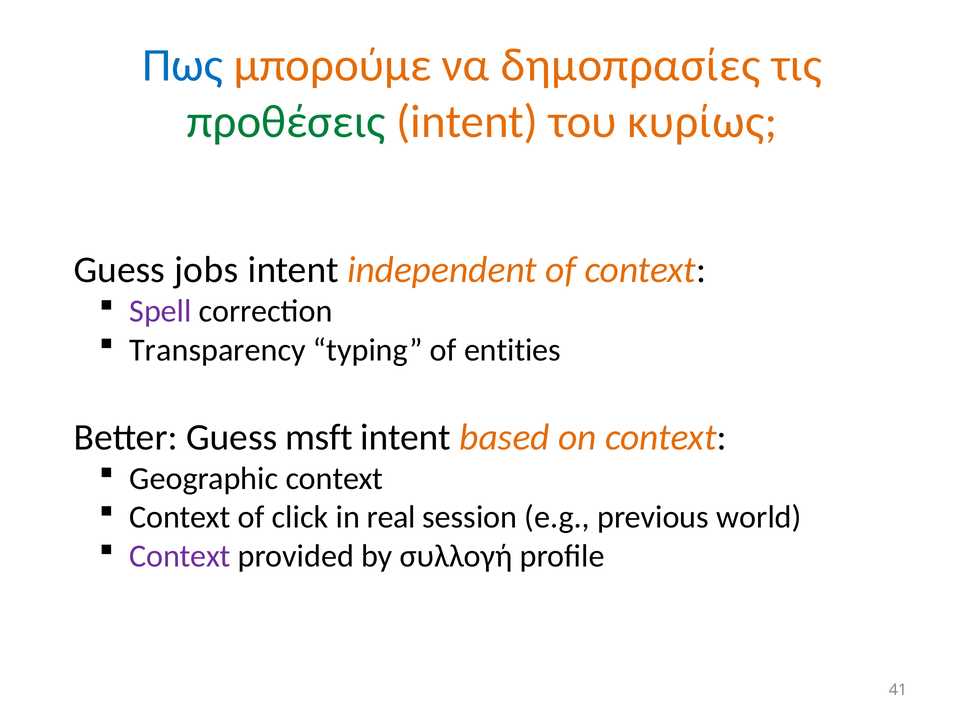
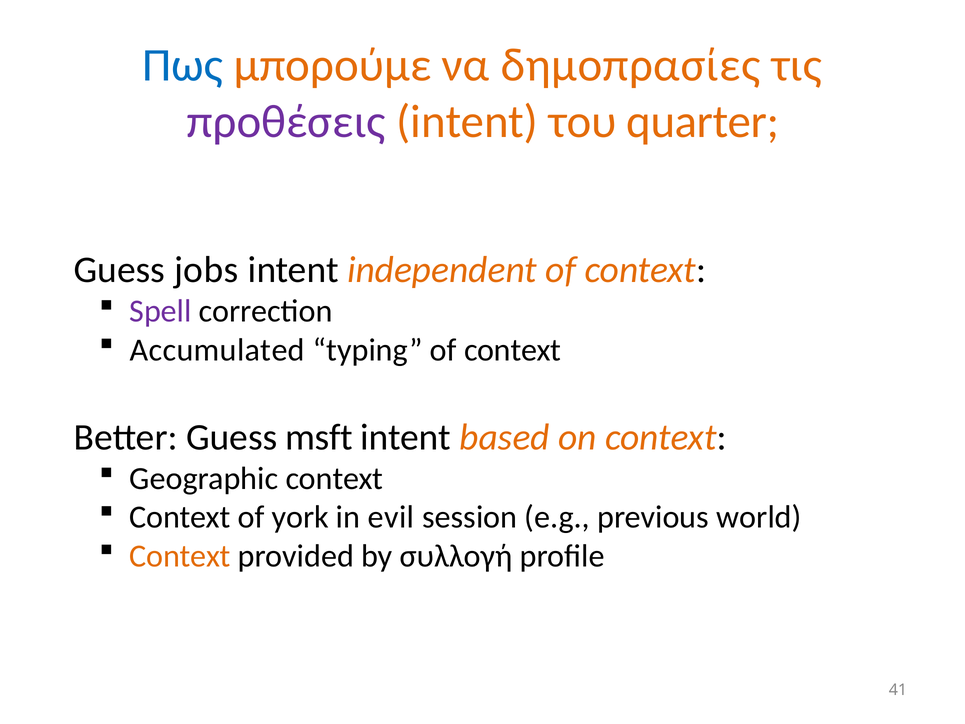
προθέσεις colour: green -> purple (286, 122)
κυρίως: κυρίως -> quarter (703, 122)
Transparency: Transparency -> Accumulated (217, 350)
typing of entities: entities -> context (513, 350)
click: click -> york (300, 517)
real: real -> evil (391, 517)
Context colour: purple -> orange (180, 556)
